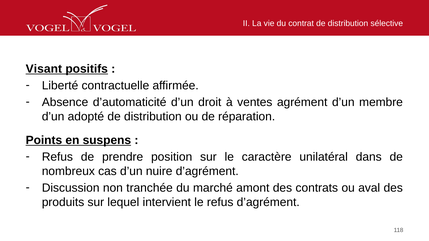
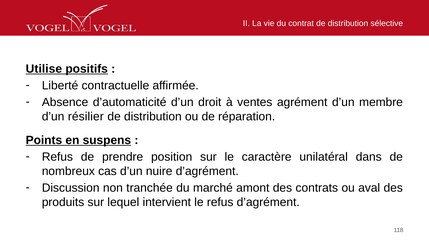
Visant: Visant -> Utilise (44, 69)
adopté: adopté -> résilier (86, 117)
